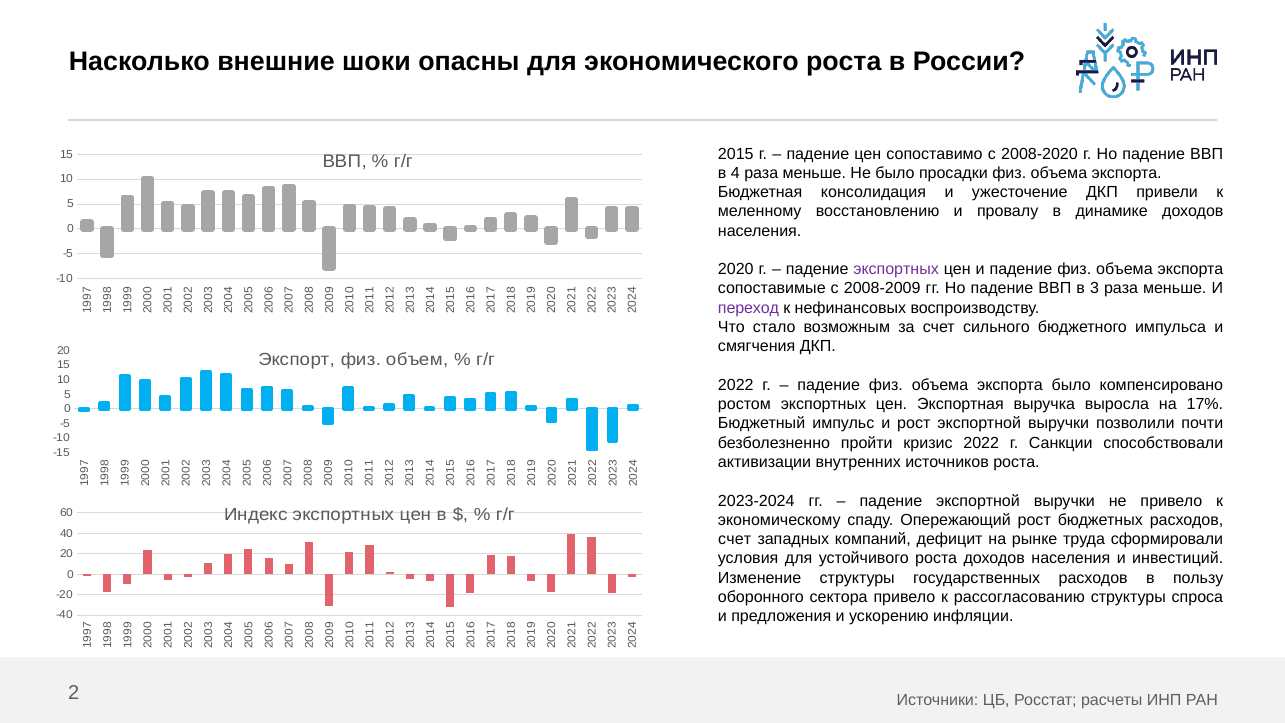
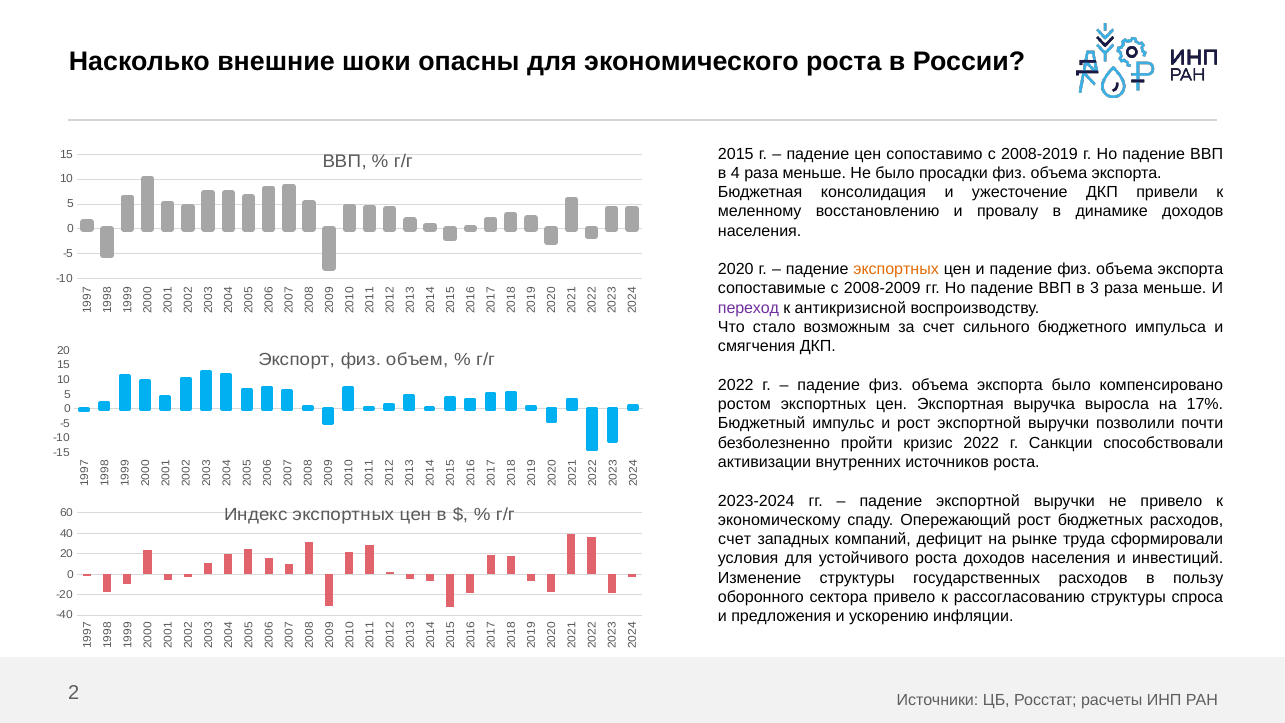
2008-2020: 2008-2020 -> 2008-2019 (1040, 154)
экспортных colour: purple -> orange (896, 269)
нефинансовых: нефинансовых -> антикризисной (850, 308)
